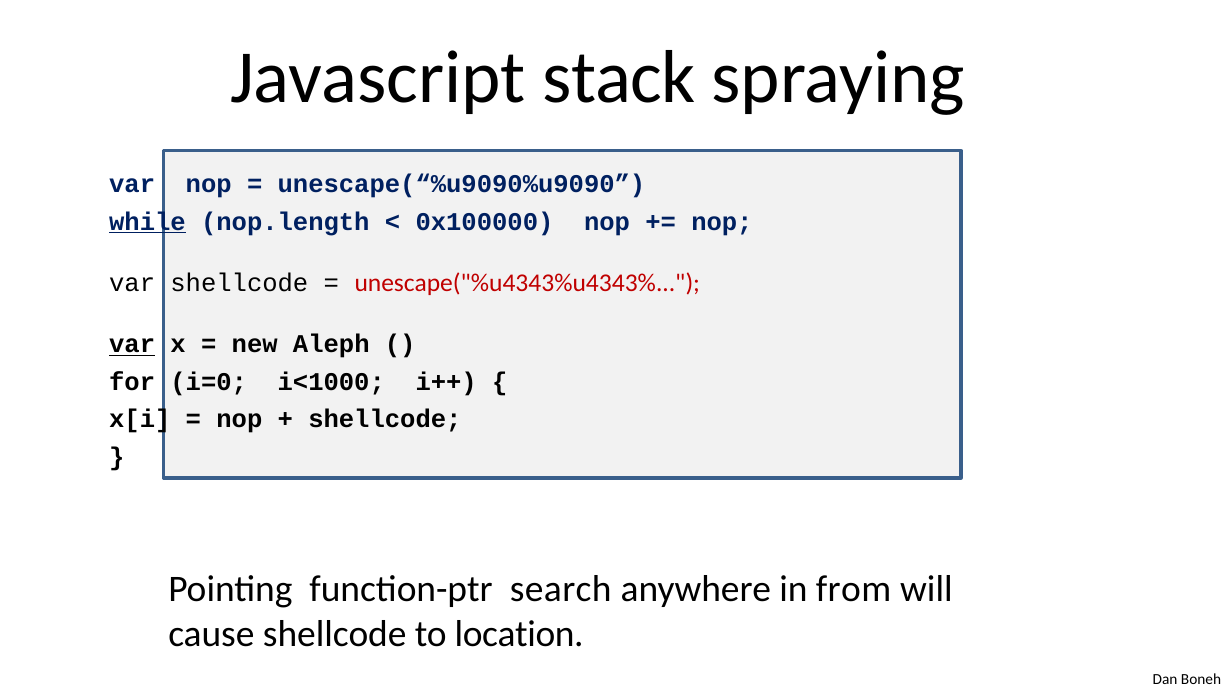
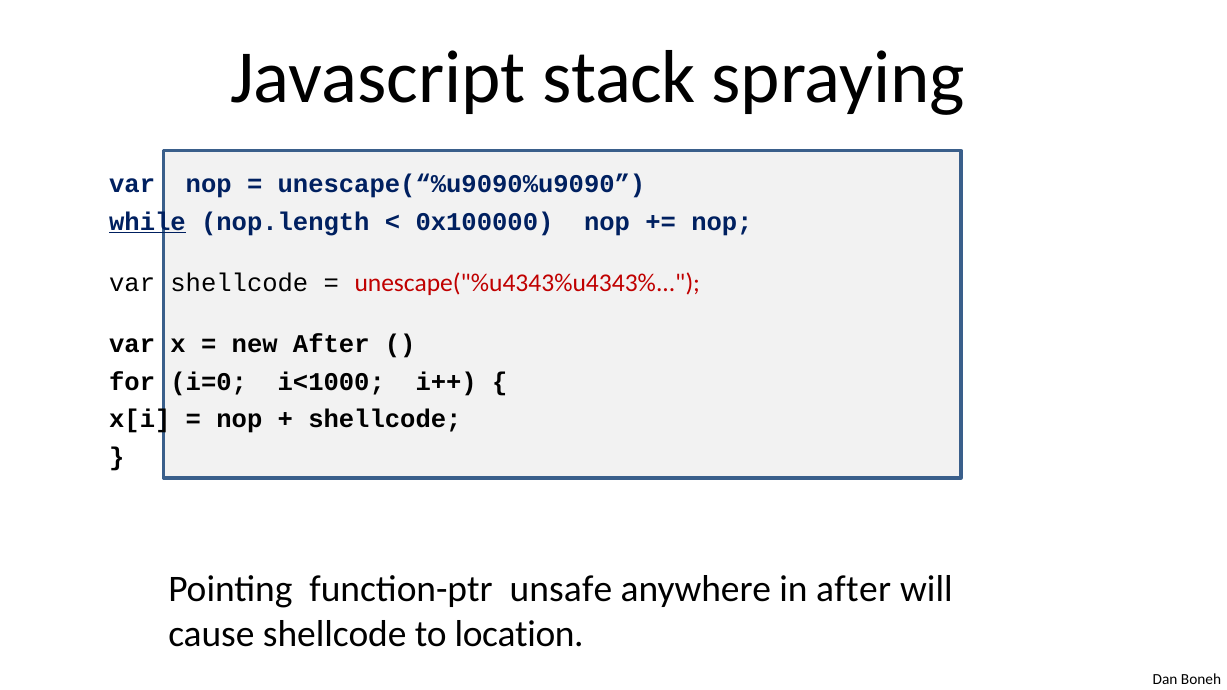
var underline: present -> none (132, 344)
new Aleph: Aleph -> After (331, 344)
search: search -> unsafe (561, 590)
in from: from -> after (854, 590)
